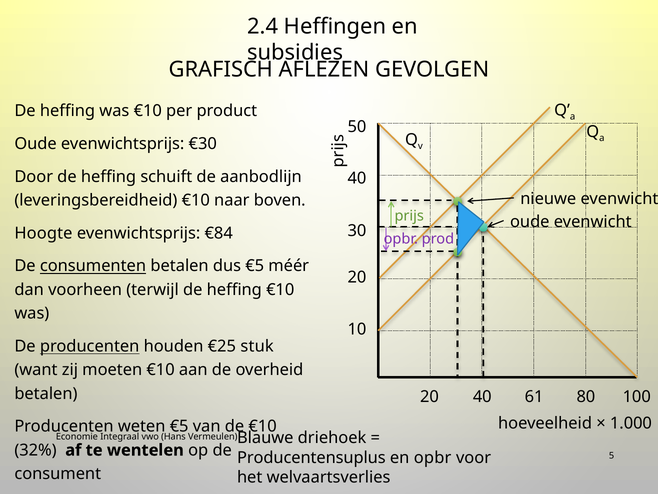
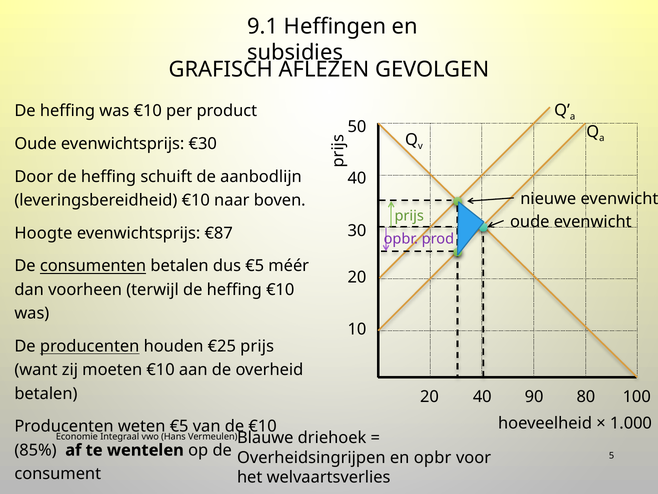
2.4: 2.4 -> 9.1 (263, 26)
€84: €84 -> €87 (219, 233)
€25 stuk: stuk -> prijs (257, 346)
61: 61 -> 90 (534, 396)
32%: 32% -> 85% (36, 450)
Producentensuplus: Producentensuplus -> Overheidsingrijpen (311, 457)
